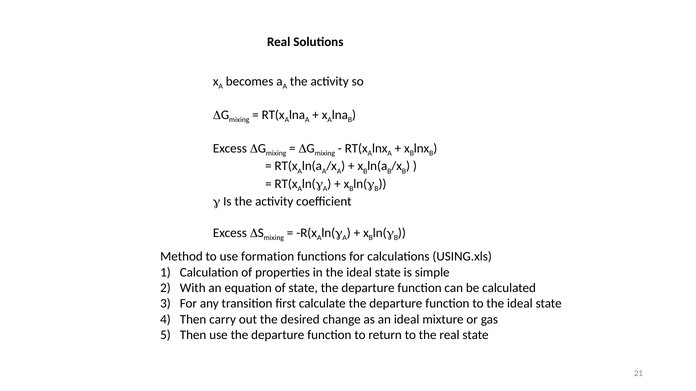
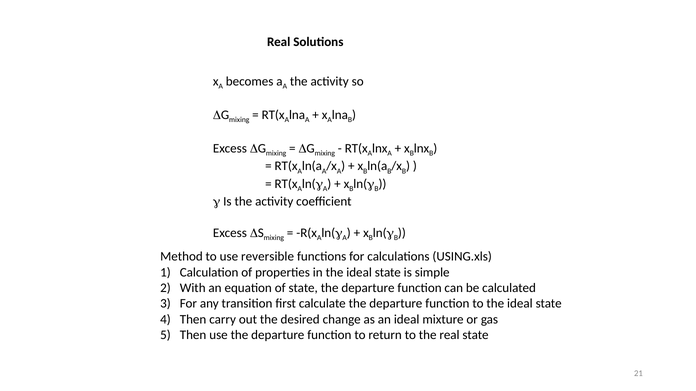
formation: formation -> reversible (268, 257)
